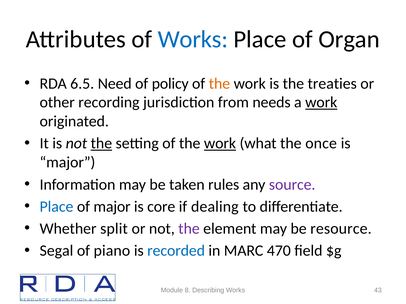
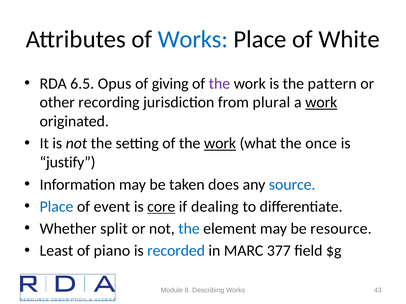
Organ: Organ -> White (349, 39)
Need: Need -> Opus (115, 84)
policy: policy -> giving (170, 84)
the colour: orange -> purple (219, 84)
treaties: treaties -> pattern (332, 84)
needs: needs -> plural (271, 103)
the underline: present -> none (101, 144)
major: major -> justify (68, 163)
rules: rules -> does (224, 185)
source colour: purple -> blue (292, 185)
of major: major -> event (112, 207)
core underline: none -> present (161, 207)
the colour: purple -> blue (189, 229)
Segal: Segal -> Least (56, 251)
470: 470 -> 377 (279, 251)
